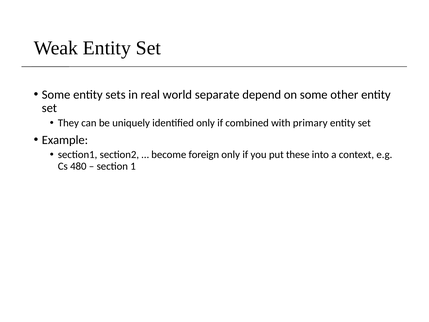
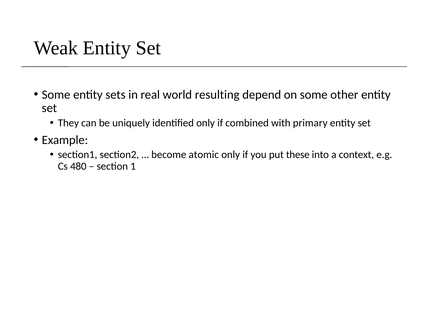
separate: separate -> resulting (217, 94)
foreign: foreign -> atomic (204, 155)
